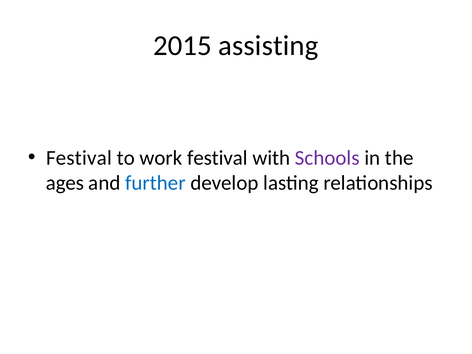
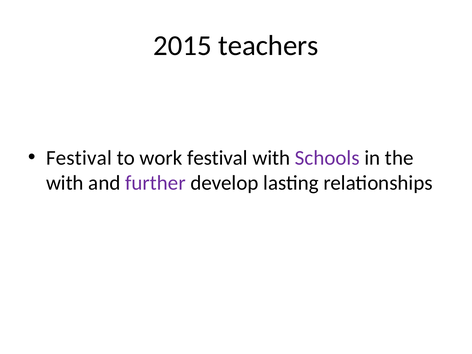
assisting: assisting -> teachers (268, 46)
ages: ages -> with (65, 183)
further colour: blue -> purple (155, 183)
